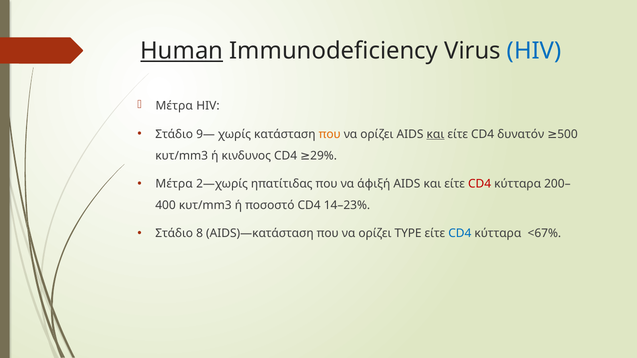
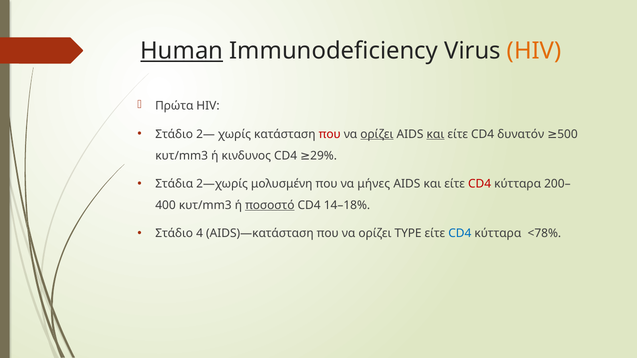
HIV colour: blue -> orange (534, 51)
Μέτρα: Μέτρα -> Πρώτα (174, 106)
9—: 9— -> 2— (206, 134)
που colour: orange -> red (330, 134)
ορίζει underline: none -> present (377, 134)
Μέτρα: Μέτρα -> Στάδια (174, 184)
ηπατίτιδας: ηπατίτιδας -> μολυσμένη (282, 184)
άφιξή: άφιξή -> μήνες (374, 184)
ποσοστό underline: none -> present (270, 205)
14–23%: 14–23% -> 14–18% (347, 205)
8: 8 -> 4 (200, 234)
<67%: <67% -> <78% (544, 234)
